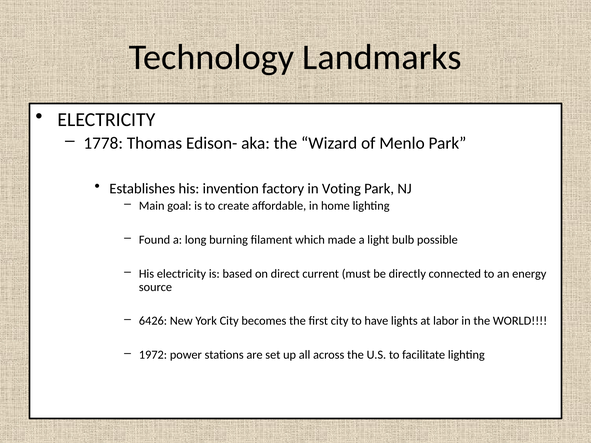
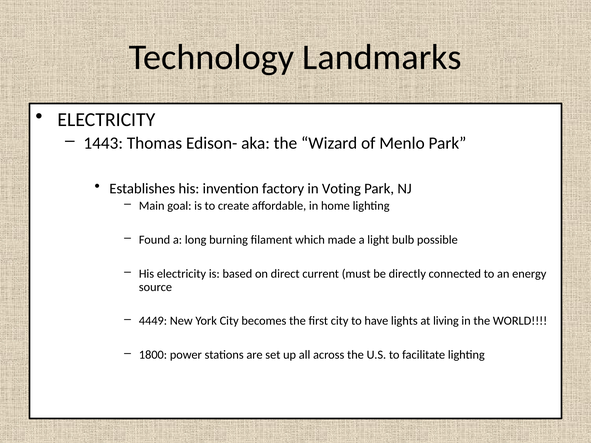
1778: 1778 -> 1443 (103, 143)
6426: 6426 -> 4449 (153, 321)
labor: labor -> living (446, 321)
1972: 1972 -> 1800 (153, 355)
